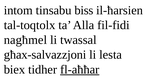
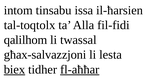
biss: biss -> issa (84, 10)
nagħmel: nagħmel -> qalilhom (25, 40)
biex underline: none -> present (14, 70)
